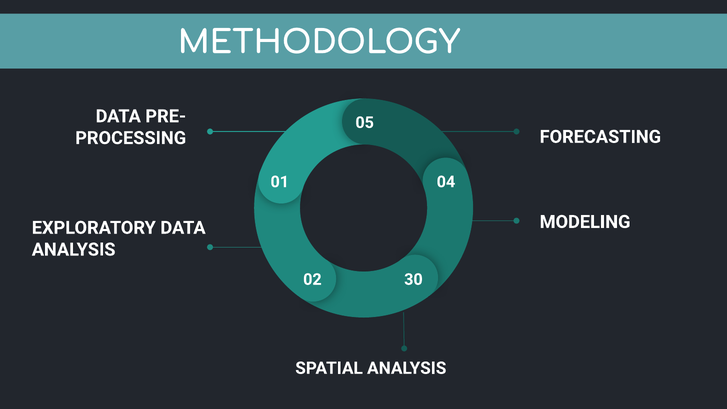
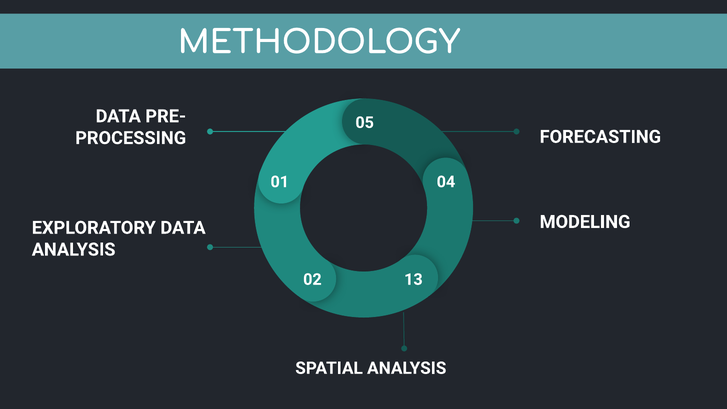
30: 30 -> 13 (413, 279)
